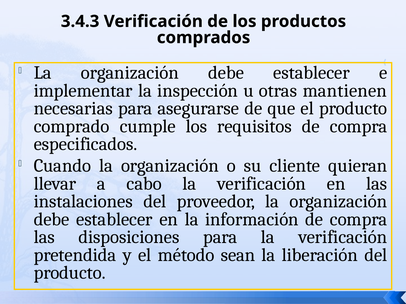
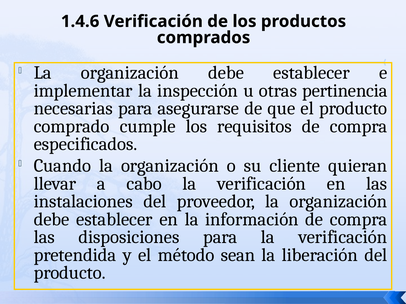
3.4.3: 3.4.3 -> 1.4.6 (80, 21)
mantienen: mantienen -> pertinencia (345, 91)
